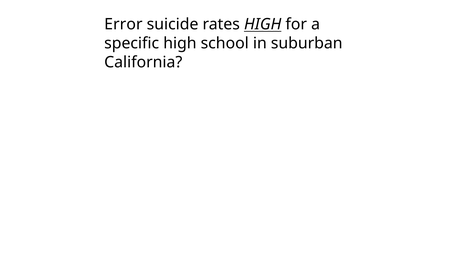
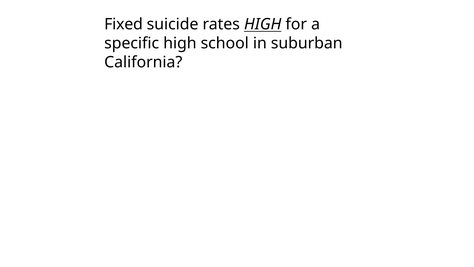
Error: Error -> Fixed (124, 24)
